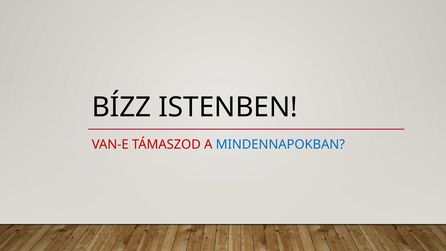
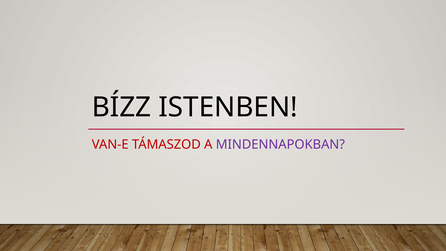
MINDENNAPOKBAN colour: blue -> purple (280, 144)
